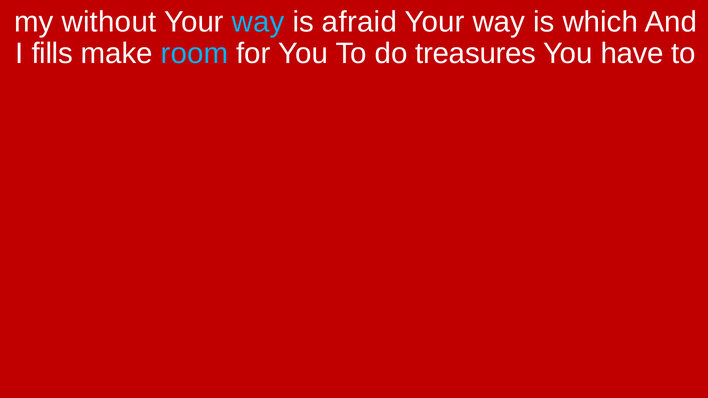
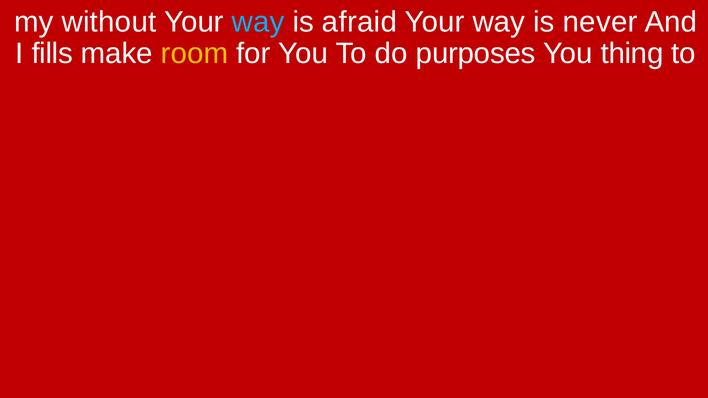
which: which -> never (600, 22)
room colour: light blue -> yellow (195, 54)
treasures: treasures -> purposes (476, 54)
have: have -> thing (632, 54)
